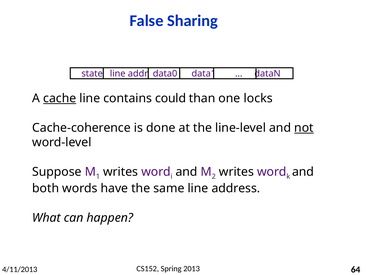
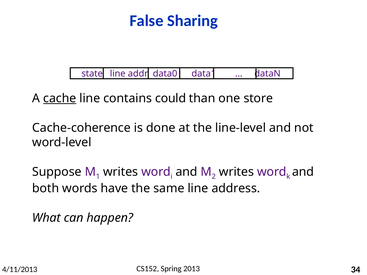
locks: locks -> store (258, 99)
not underline: present -> none (304, 128)
64: 64 -> 34 (356, 270)
